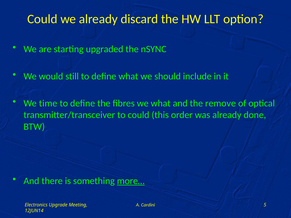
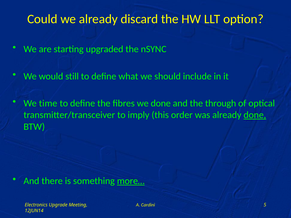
we what: what -> done (161, 103)
remove: remove -> through (221, 103)
to could: could -> imply (139, 115)
done underline: none -> present (255, 115)
